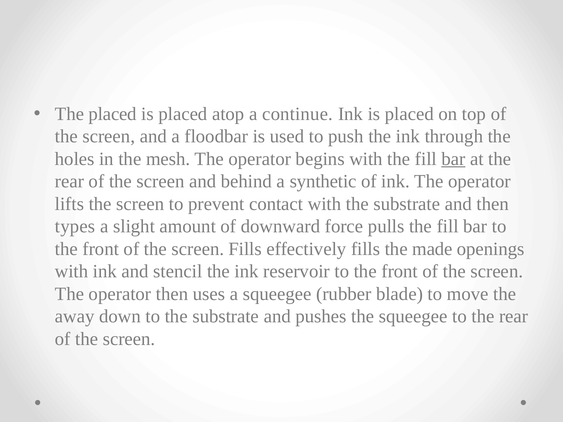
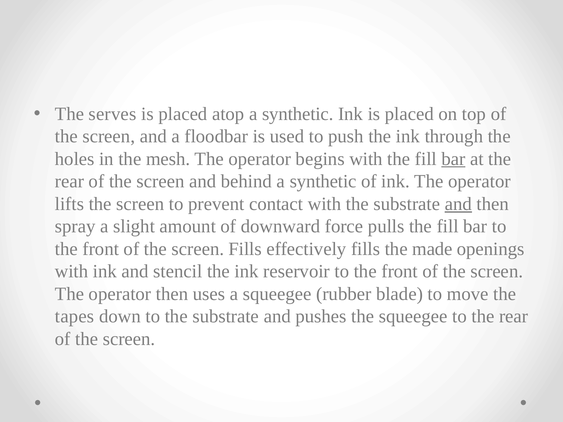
The placed: placed -> serves (113, 114)
atop a continue: continue -> synthetic (298, 114)
and underline: none -> present (458, 204)
types: types -> spray (75, 227)
away: away -> tapes (75, 317)
